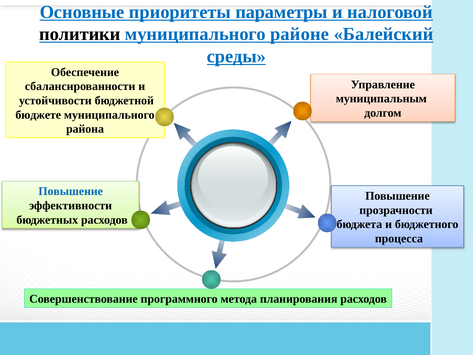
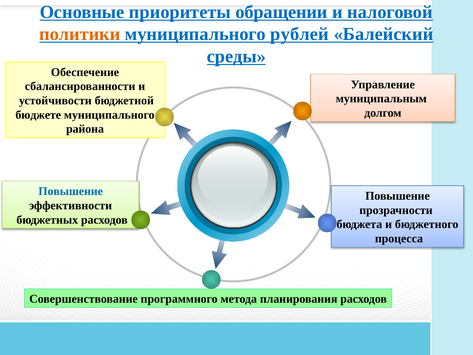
параметры: параметры -> обращении (282, 12)
политики colour: black -> orange (80, 34)
районе: районе -> рублей (300, 34)
